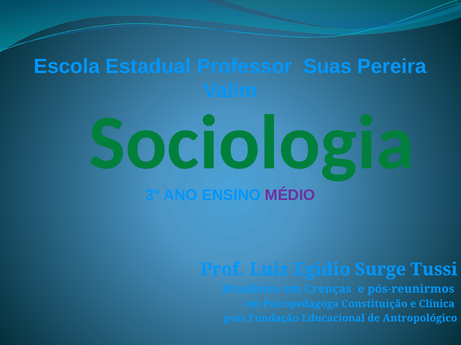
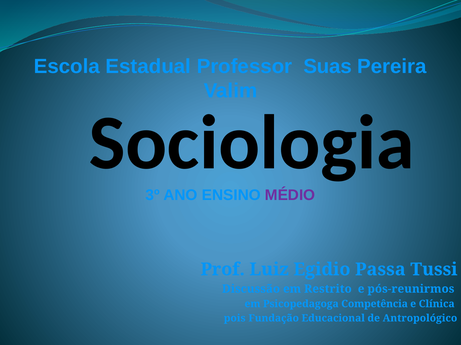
Sociologia colour: green -> black (252, 143)
Surge: Surge -> Passa (380, 270)
Brasileiro: Brasileiro -> Discussão (251, 289)
Crenças: Crenças -> Restrito (328, 289)
Constituição: Constituição -> Competência (375, 304)
